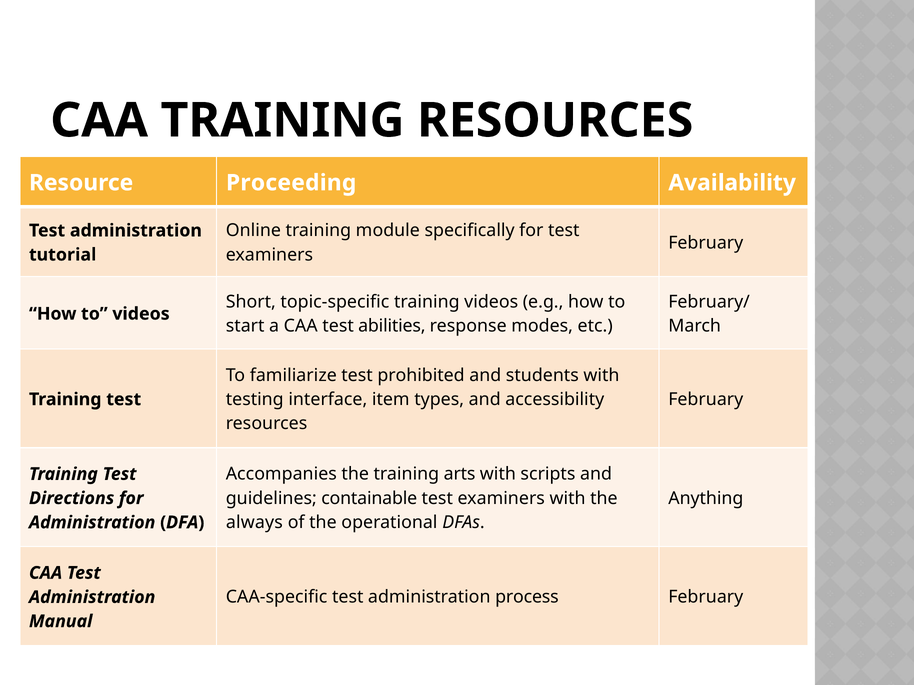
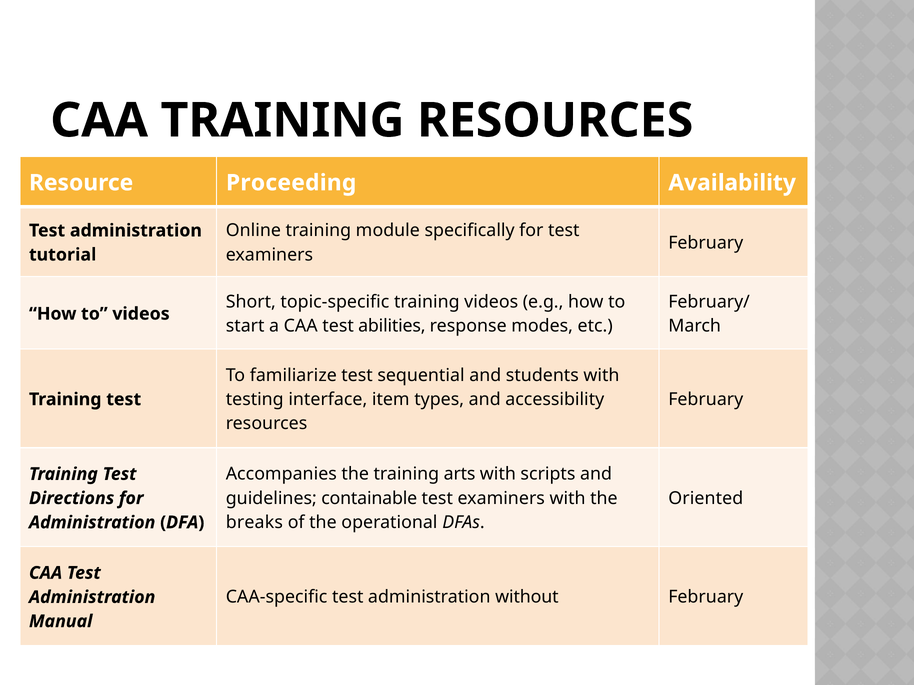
prohibited: prohibited -> sequential (421, 375)
Anything: Anything -> Oriented (706, 499)
always: always -> breaks (254, 523)
process: process -> without (527, 598)
